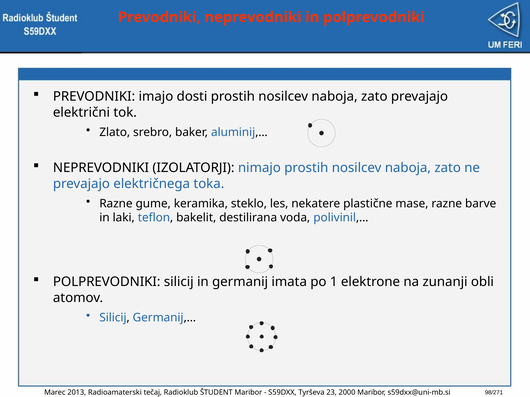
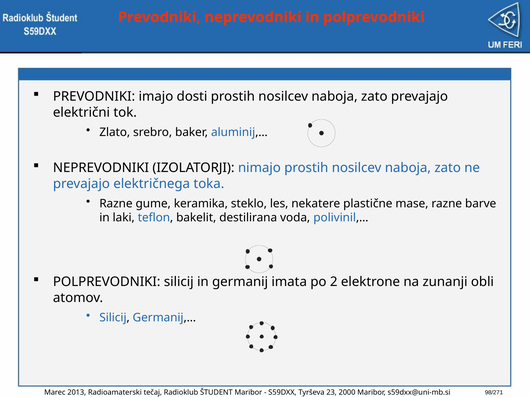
1: 1 -> 2 (334, 282)
